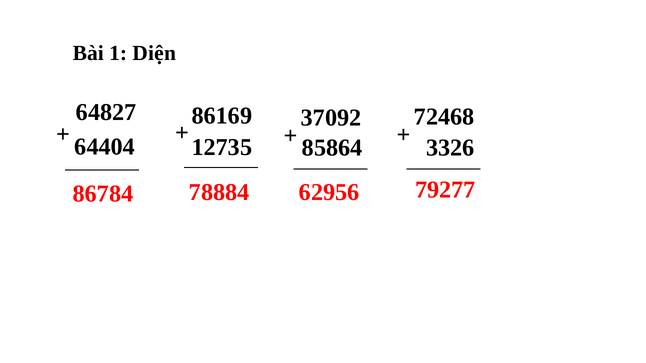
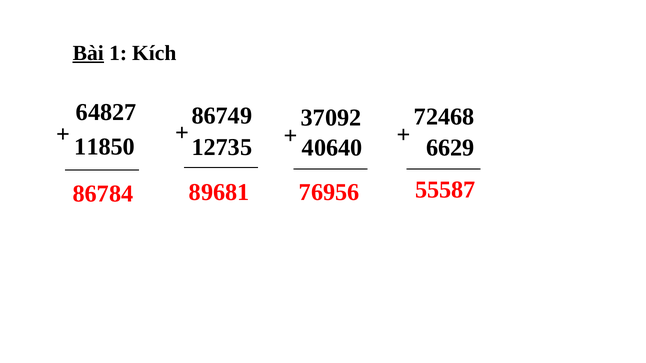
Bài underline: none -> present (88, 53)
Diện: Diện -> Kích (154, 53)
86169: 86169 -> 86749 (222, 116)
64404: 64404 -> 11850 (105, 147)
85864: 85864 -> 40640 (332, 148)
3326: 3326 -> 6629 (450, 148)
79277: 79277 -> 55587 (445, 190)
78884: 78884 -> 89681 (219, 192)
62956: 62956 -> 76956 (329, 192)
